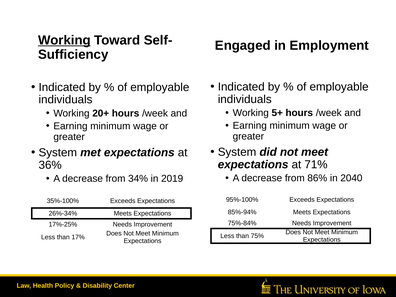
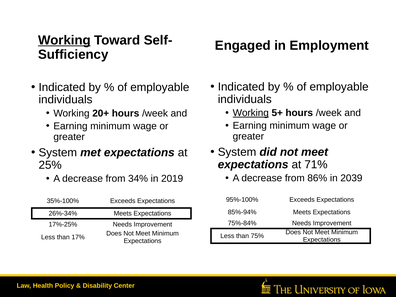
Working underline: none -> present (251, 113)
36%: 36% -> 25% (50, 165)
2040: 2040 -> 2039 (351, 178)
